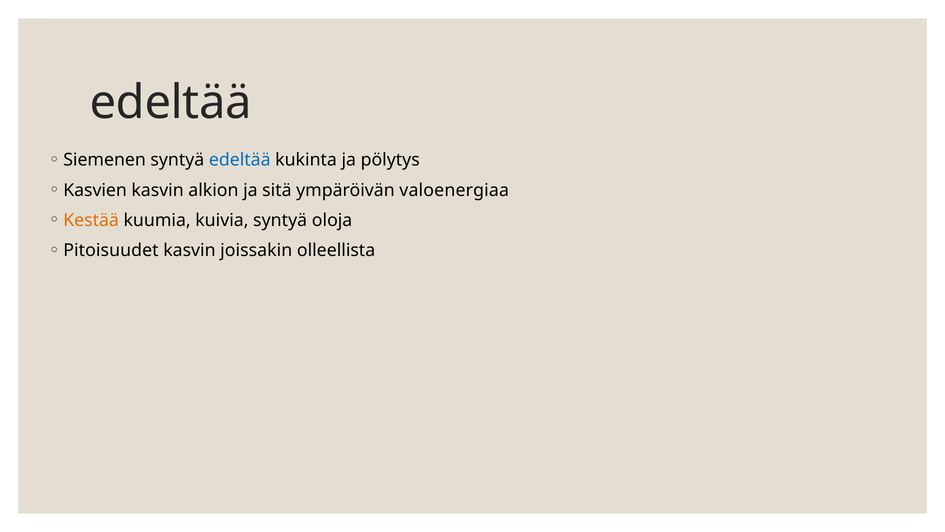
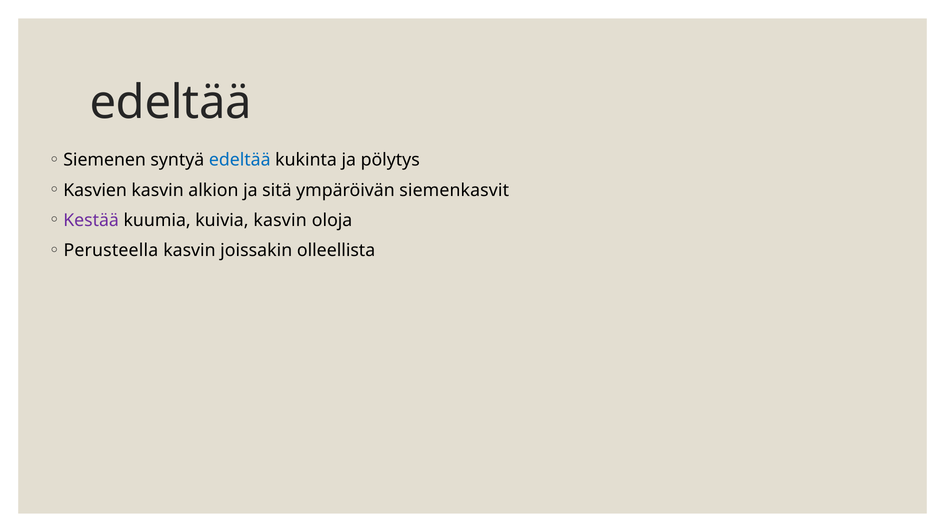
valoenergiaa: valoenergiaa -> siemenkasvit (454, 190)
Kestää colour: orange -> purple (91, 220)
kuivia syntyä: syntyä -> kasvin (280, 220)
Pitoisuudet: Pitoisuudet -> Perusteella (111, 250)
